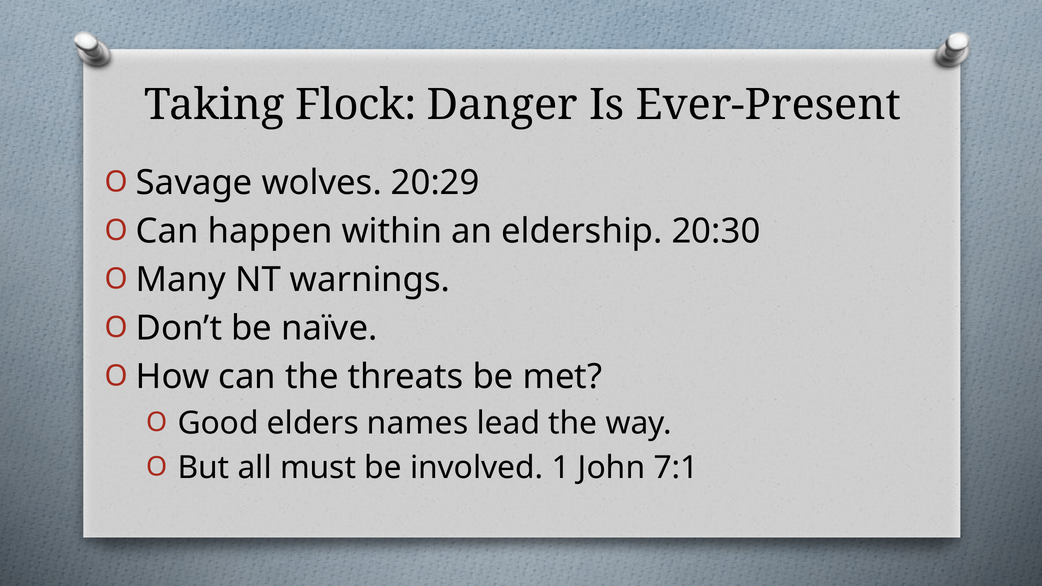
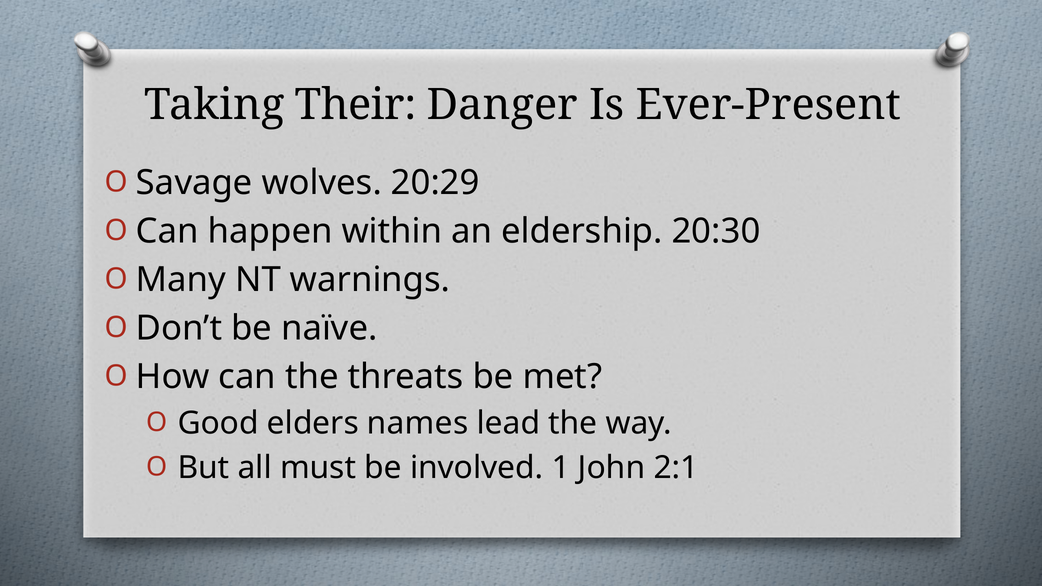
Flock: Flock -> Their (356, 105)
7:1: 7:1 -> 2:1 (676, 468)
